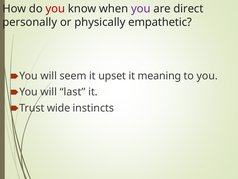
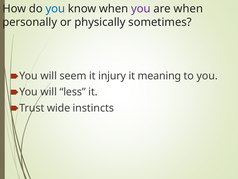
you colour: red -> blue (55, 9)
are direct: direct -> when (188, 9)
empathetic: empathetic -> sometimes (160, 22)
upset: upset -> injury (112, 76)
last: last -> less (73, 92)
